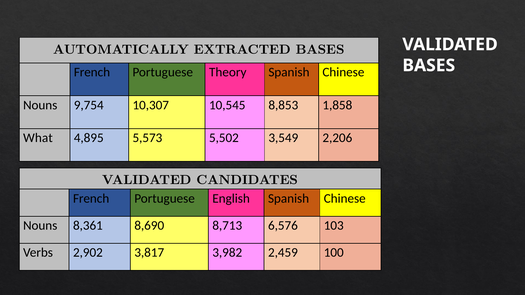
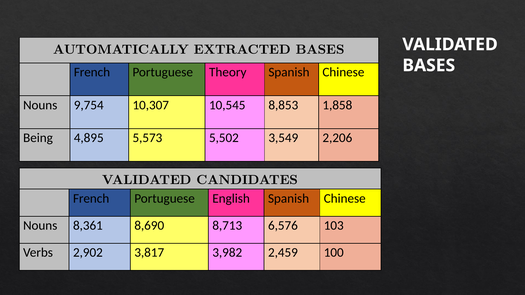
What: What -> Being (38, 138)
